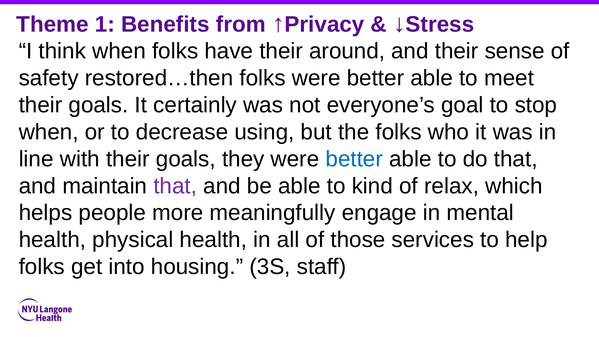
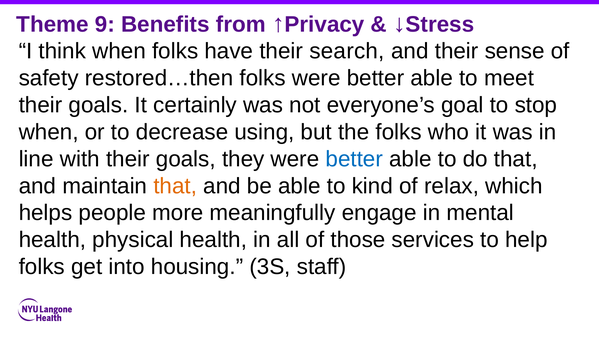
1: 1 -> 9 (105, 24)
around: around -> search (347, 51)
that colour: purple -> orange (175, 186)
